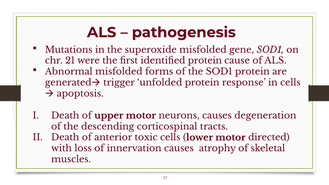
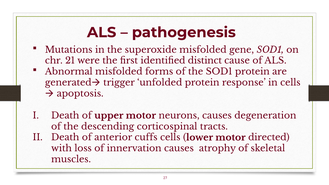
identified protein: protein -> distinct (205, 61)
toxic: toxic -> cuffs (146, 138)
